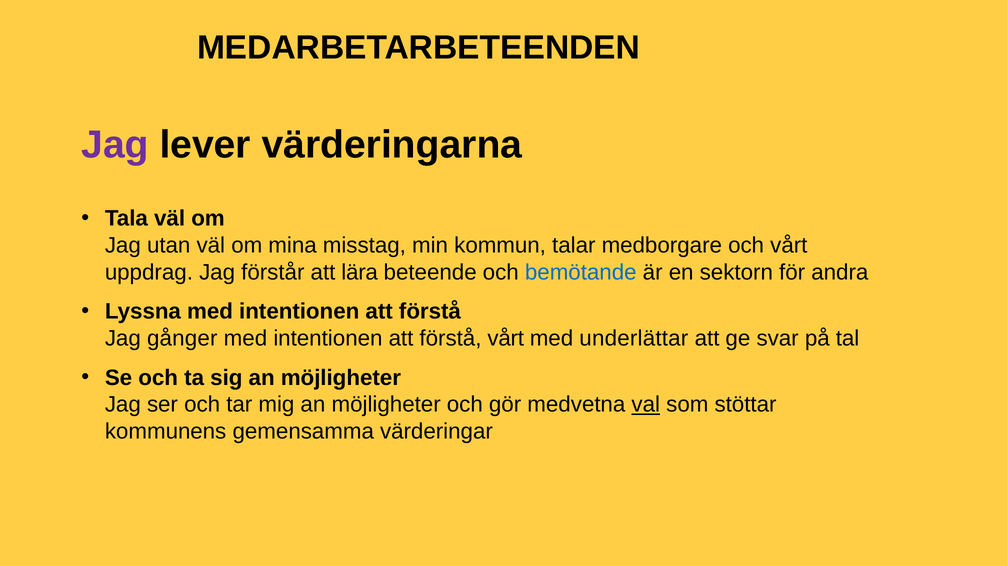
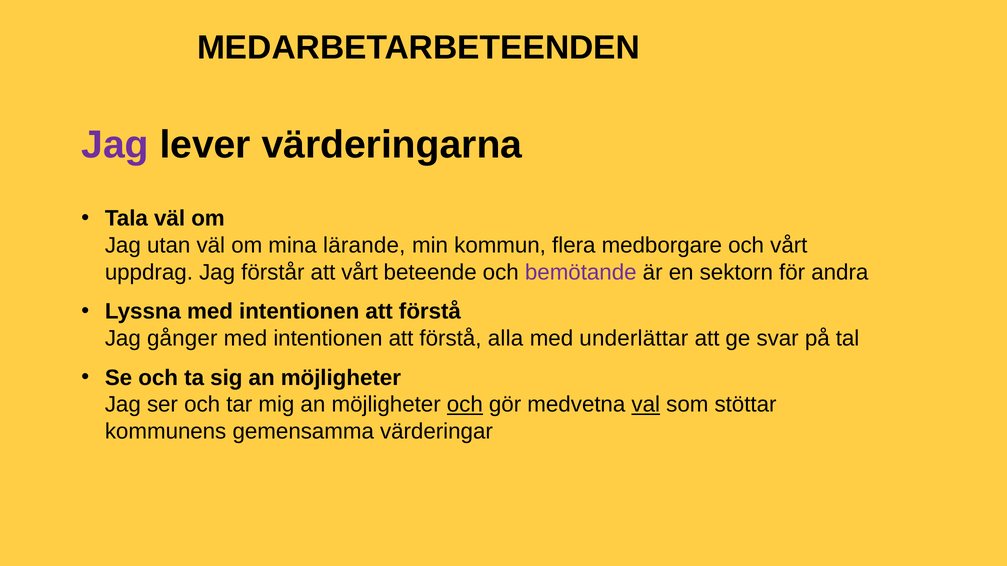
misstag: misstag -> lärande (364, 246)
talar: talar -> flera (574, 246)
att lära: lära -> vårt (360, 272)
bemötande colour: blue -> purple (581, 272)
förstå vårt: vårt -> alla (506, 339)
och underline: none -> present (465, 405)
